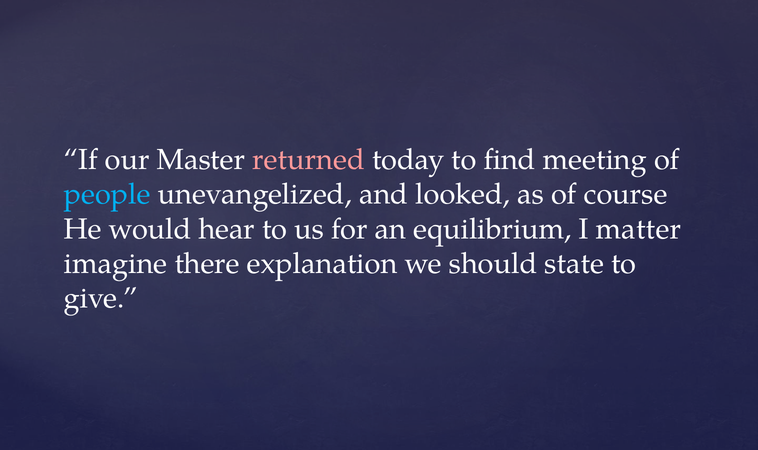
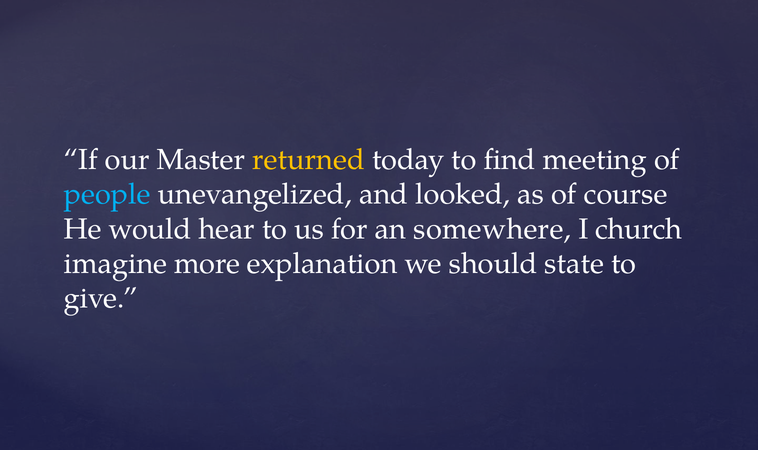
returned colour: pink -> yellow (309, 160)
equilibrium: equilibrium -> somewhere (492, 229)
matter: matter -> church (639, 229)
there: there -> more (207, 264)
